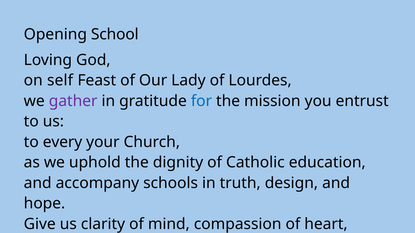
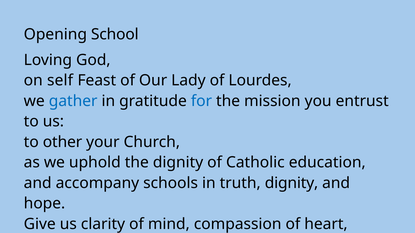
gather colour: purple -> blue (73, 101)
every: every -> other (62, 142)
truth design: design -> dignity (292, 183)
